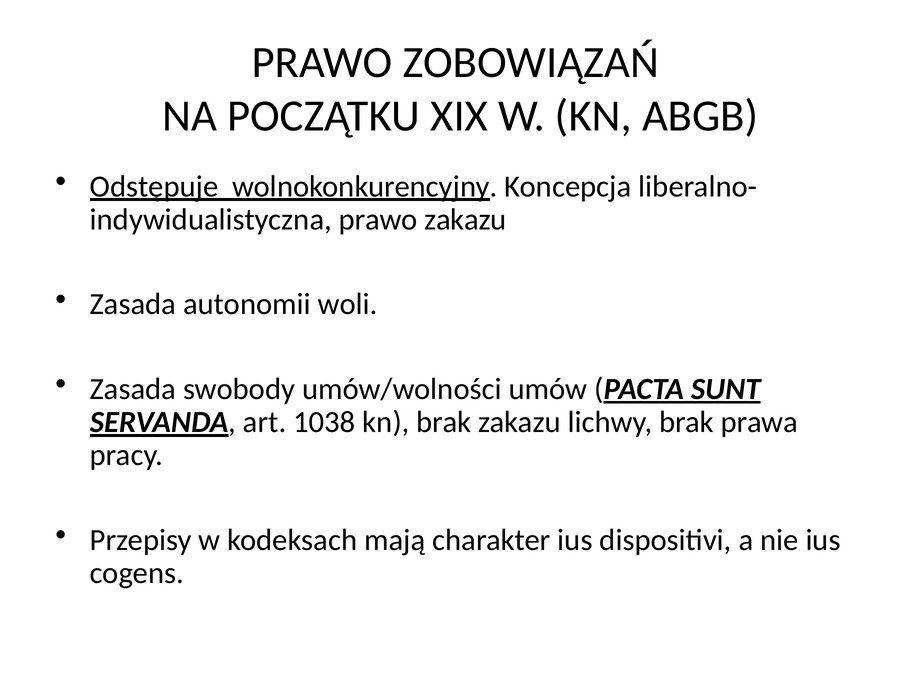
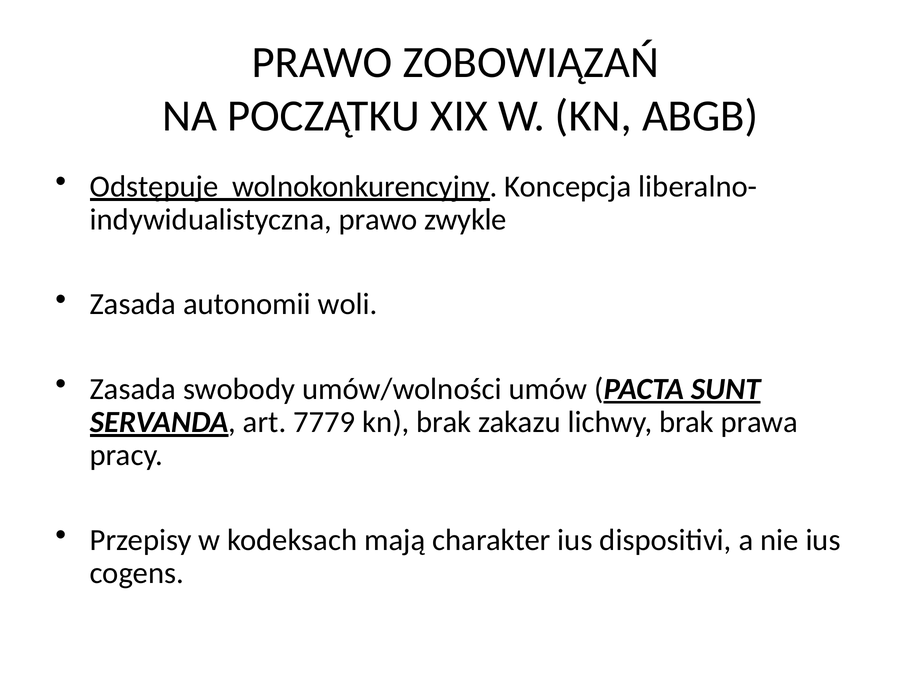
prawo zakazu: zakazu -> zwykle (465, 219)
1038: 1038 -> 7779 (324, 422)
